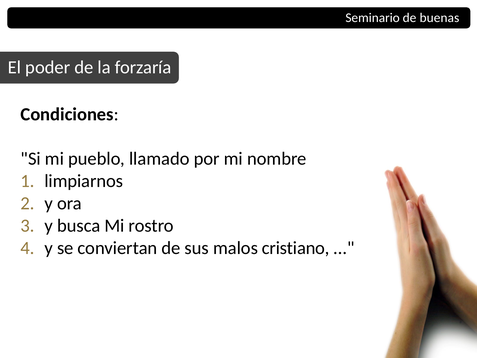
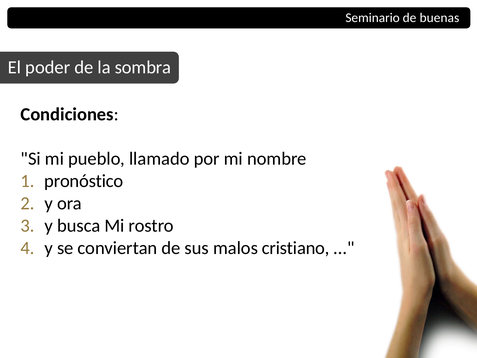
forzaría: forzaría -> sombra (143, 67)
limpiarnos: limpiarnos -> pronóstico (84, 181)
